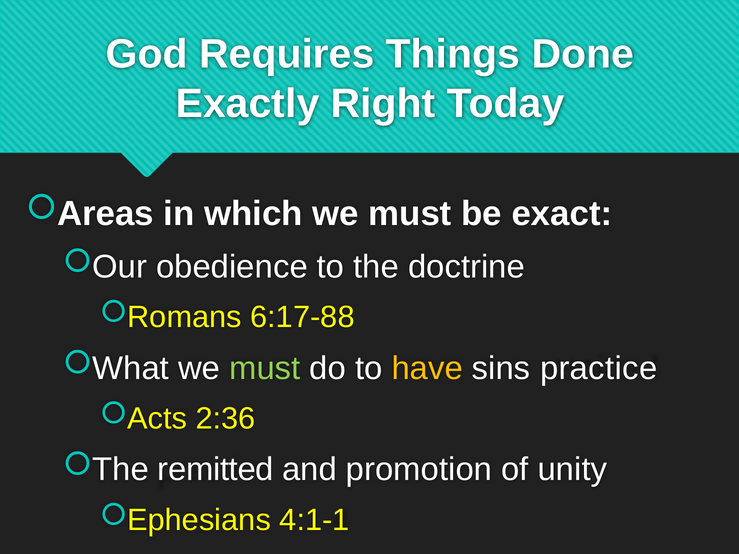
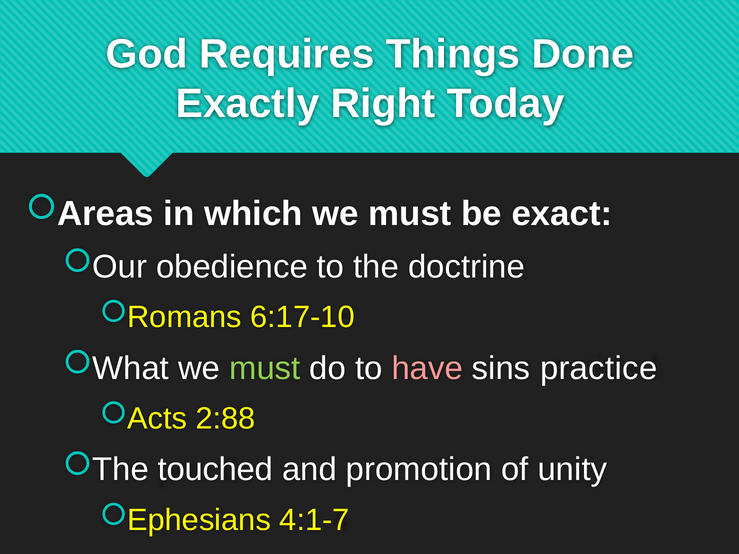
6:17-88: 6:17-88 -> 6:17-10 (303, 317)
have colour: yellow -> pink (427, 368)
2:36: 2:36 -> 2:88 (226, 419)
remitted: remitted -> touched (216, 470)
4:1-1: 4:1-1 -> 4:1-7 (314, 520)
